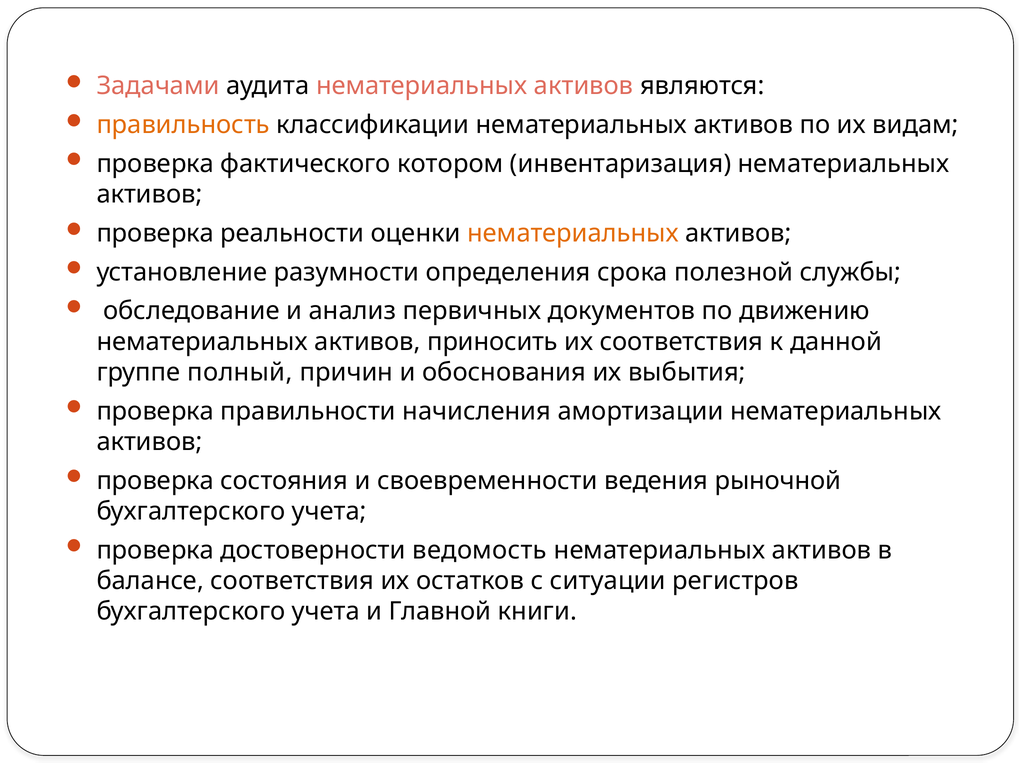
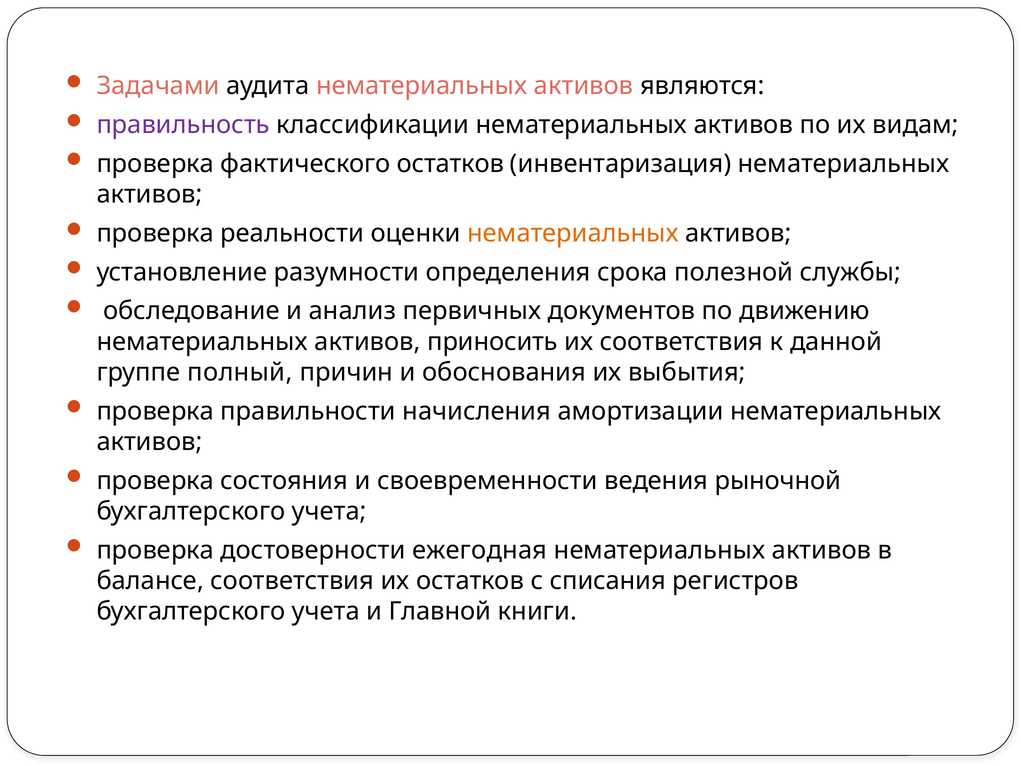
правильность colour: orange -> purple (183, 125)
фактического котором: котором -> остатков (450, 164)
ведомость: ведомость -> ежегодная (480, 550)
ситуации: ситуации -> списания (608, 581)
